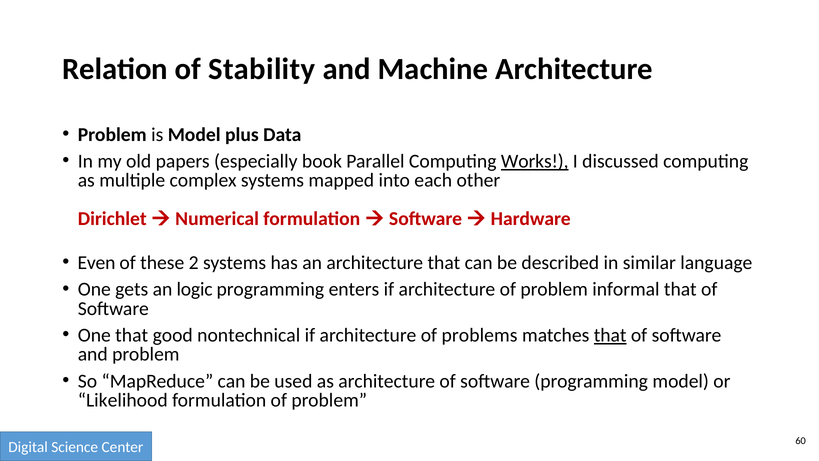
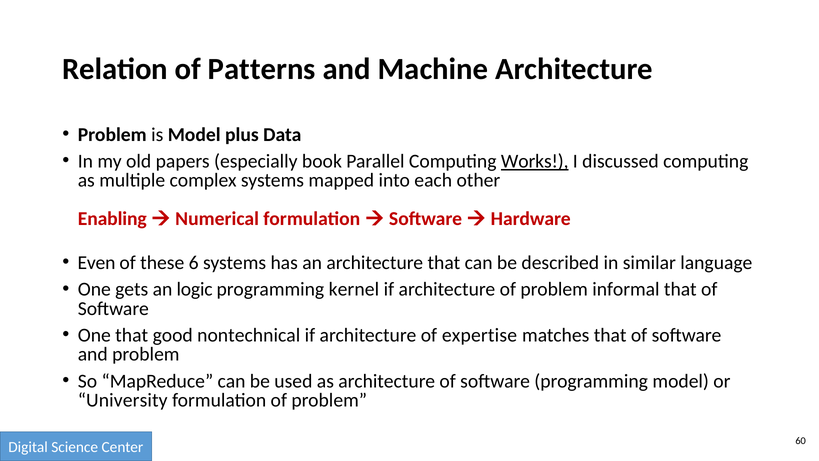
Stability: Stability -> Patterns (262, 69)
Dirichlet: Dirichlet -> Enabling (112, 218)
2: 2 -> 6 (194, 263)
enters: enters -> kernel (354, 289)
problems: problems -> expertise (479, 335)
that underline: present -> none (610, 335)
Likelihood: Likelihood -> University (123, 400)
